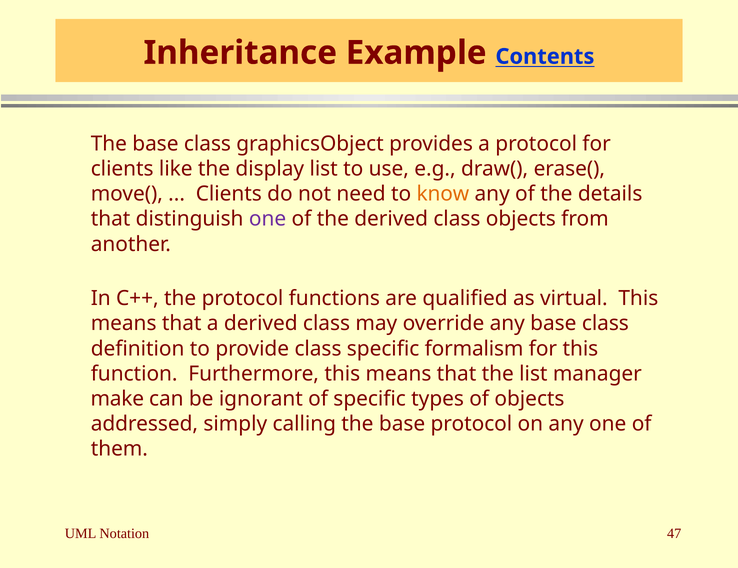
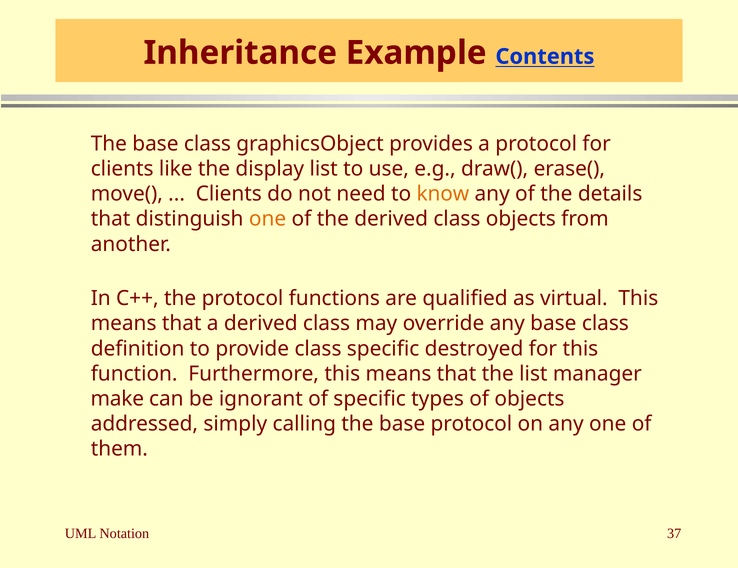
one colour: purple -> orange (268, 219)
formalism: formalism -> destroyed (474, 348)
47: 47 -> 37 (674, 533)
